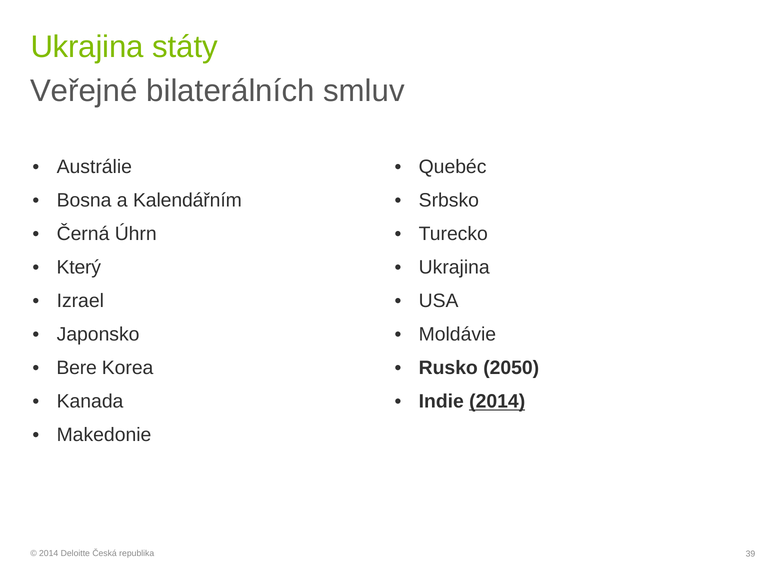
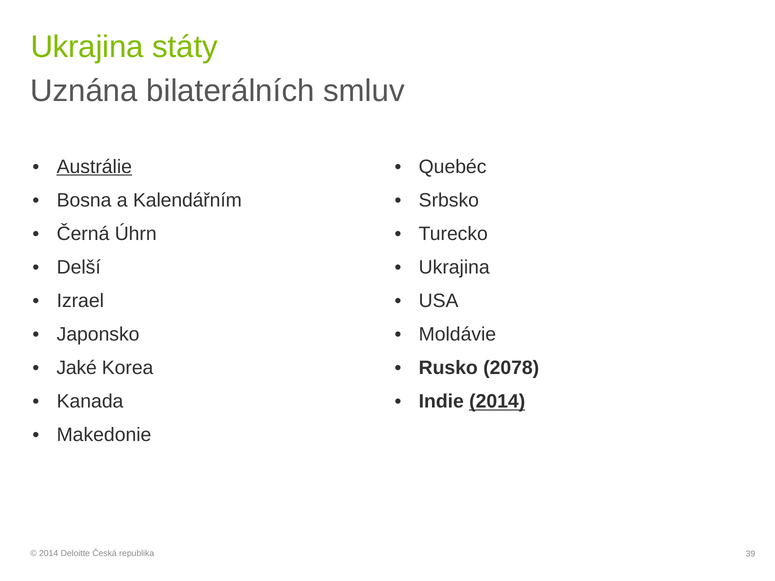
Veřejné: Veřejné -> Uznána (84, 91)
Austrálie underline: none -> present (94, 167)
Který: Který -> Delší (79, 267)
Bere: Bere -> Jaké (77, 368)
2050: 2050 -> 2078 (511, 368)
